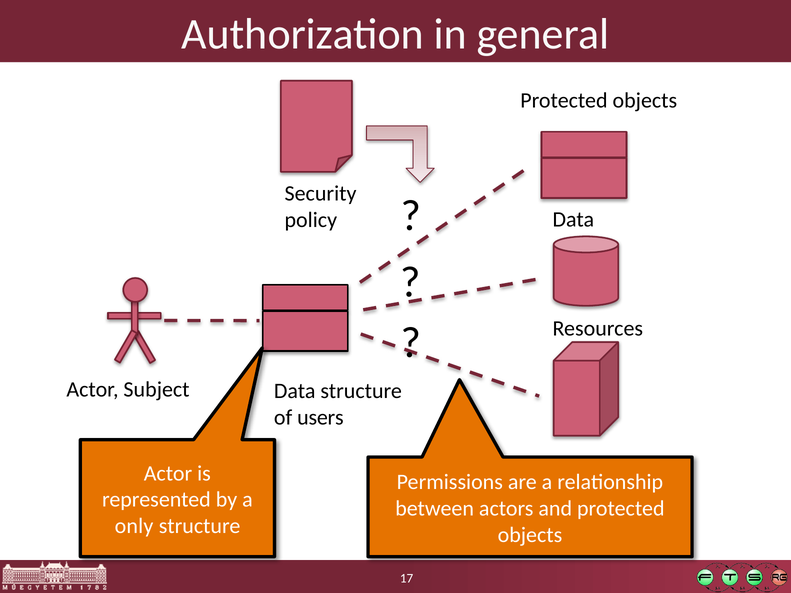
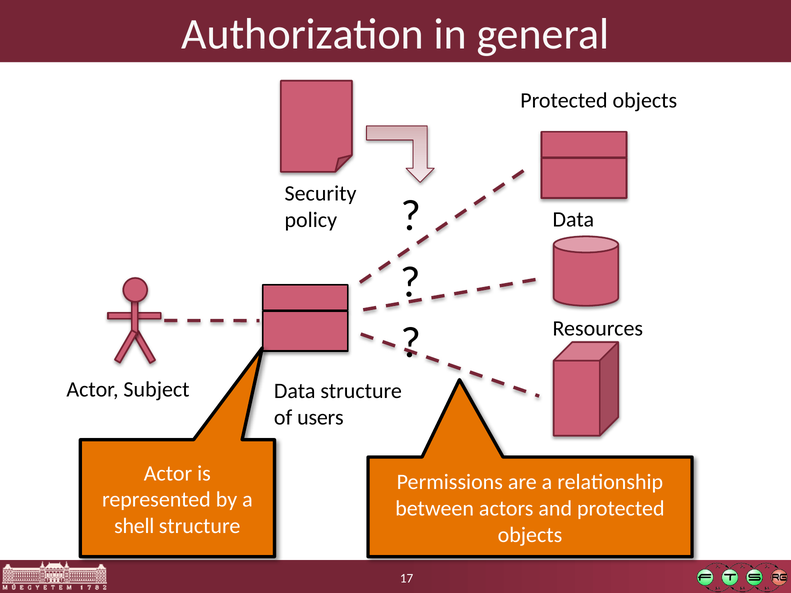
only: only -> shell (134, 526)
